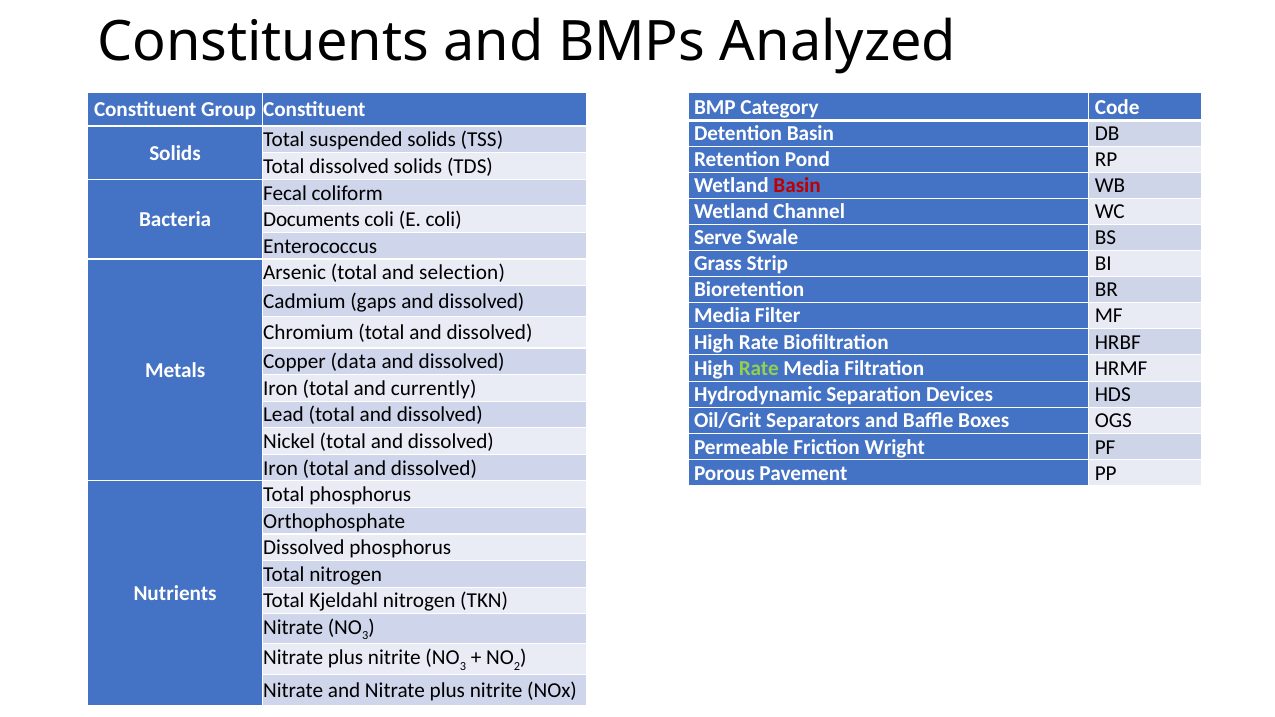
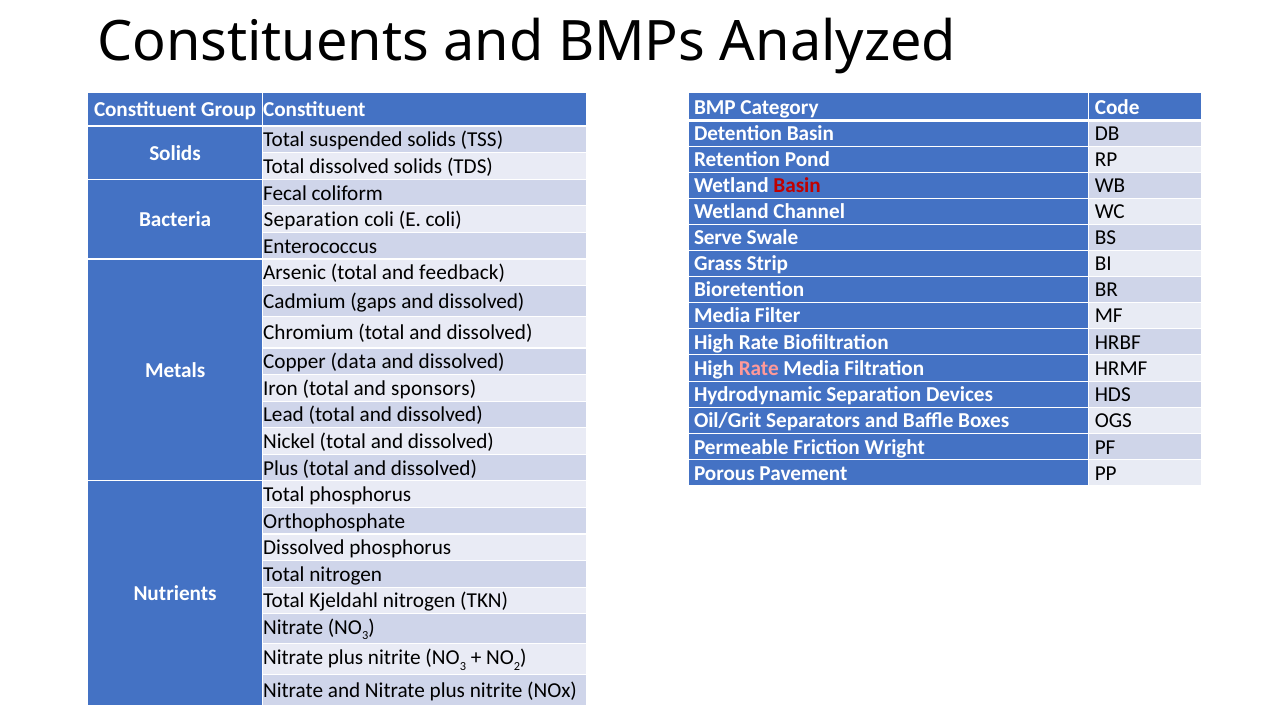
Documents: Documents -> Separation (311, 220)
selection: selection -> feedback (462, 273)
Rate colour: light green -> pink (759, 369)
currently: currently -> sponsors (434, 388)
Iron: Iron -> Plus (281, 468)
